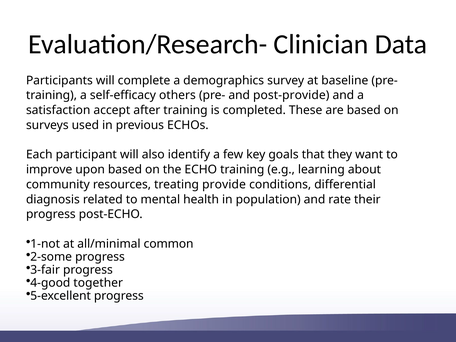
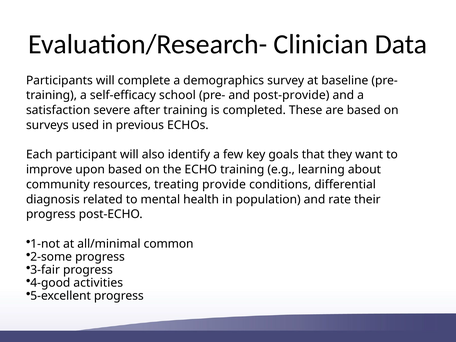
others: others -> school (177, 95)
accept: accept -> severe (112, 110)
together: together -> activities (98, 283)
